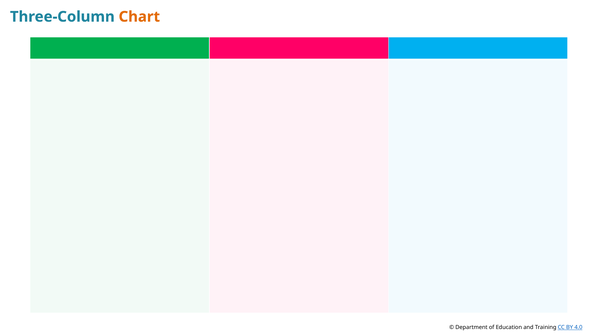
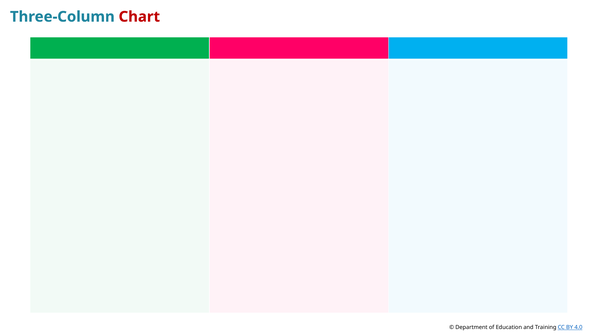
Chart colour: orange -> red (139, 17)
